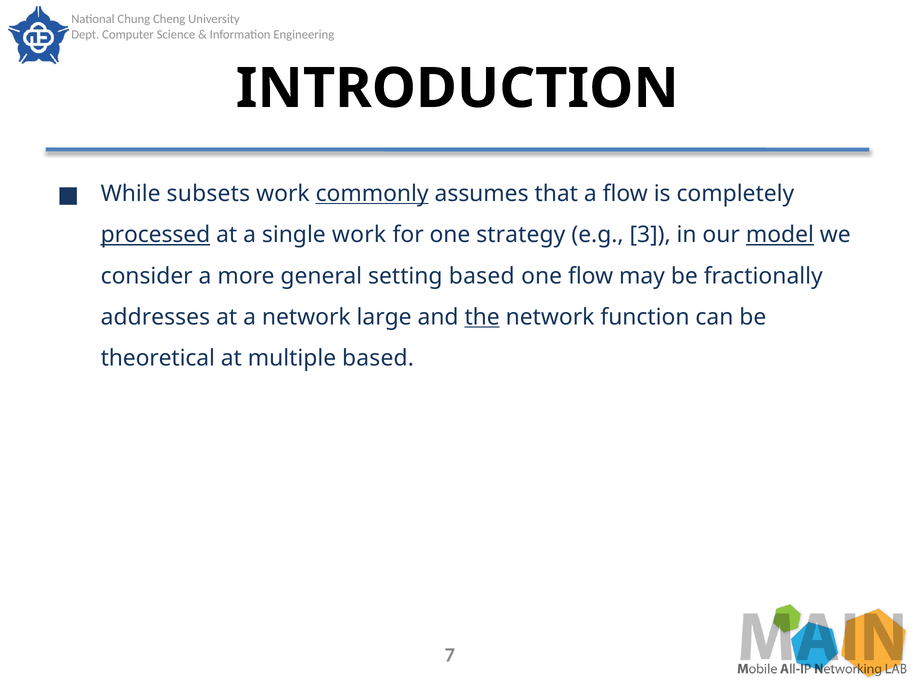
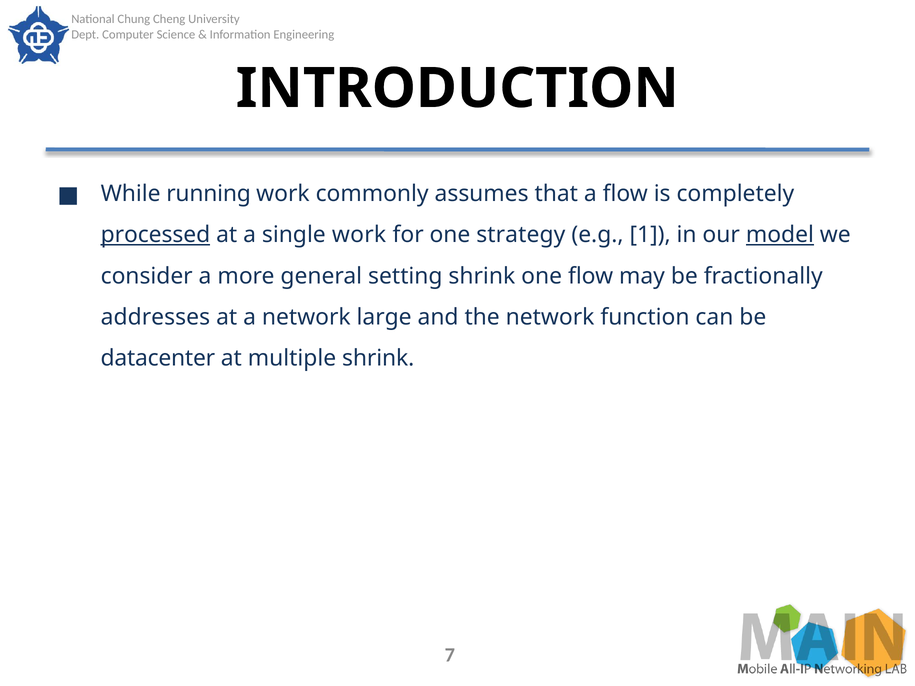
subsets: subsets -> running (209, 194)
commonly underline: present -> none (372, 194)
3: 3 -> 1 (650, 235)
setting based: based -> shrink (482, 276)
the underline: present -> none (482, 317)
theoretical: theoretical -> datacenter (158, 358)
multiple based: based -> shrink (378, 358)
